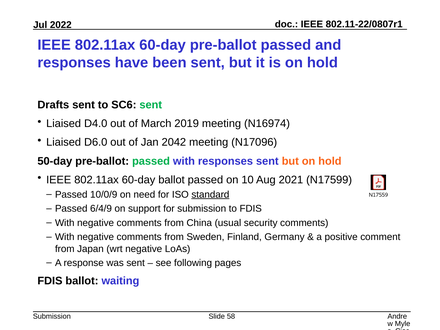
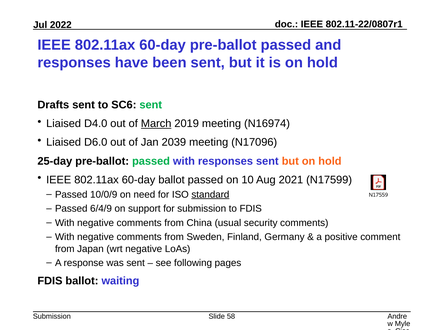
March underline: none -> present (156, 124)
2042: 2042 -> 2039 (174, 142)
50-day: 50-day -> 25-day (55, 161)
